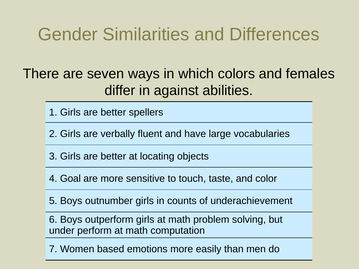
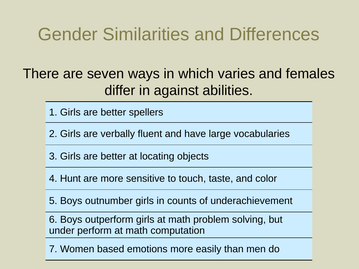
colors: colors -> varies (236, 74)
Goal: Goal -> Hunt (70, 179)
